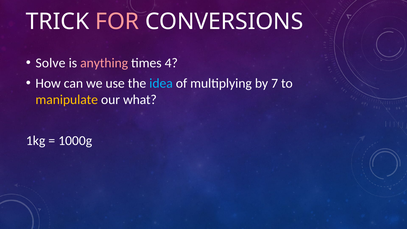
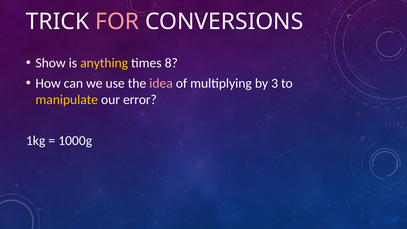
Solve: Solve -> Show (51, 63)
anything colour: pink -> yellow (104, 63)
4: 4 -> 8 (171, 63)
idea colour: light blue -> pink (161, 83)
7: 7 -> 3 (275, 83)
what: what -> error (140, 100)
